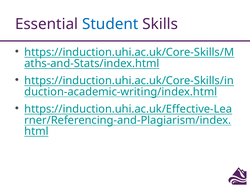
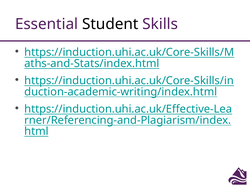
Student colour: blue -> black (110, 24)
